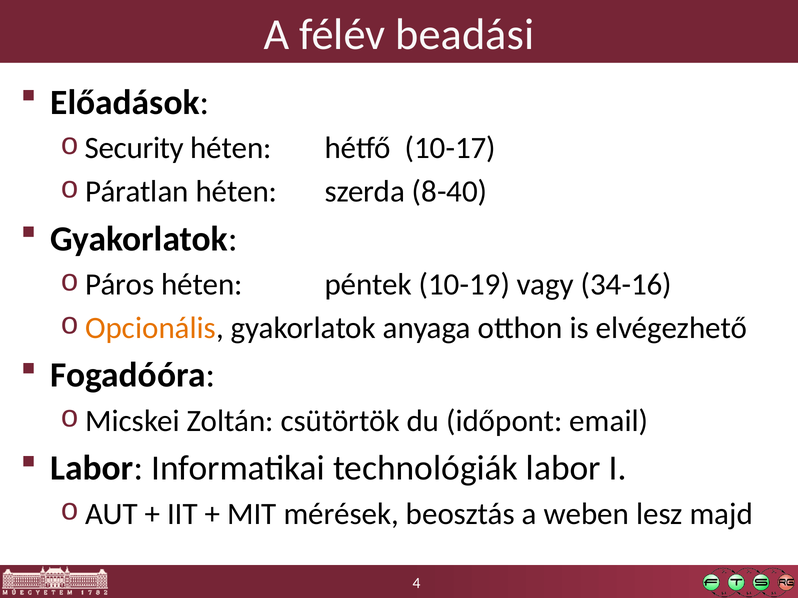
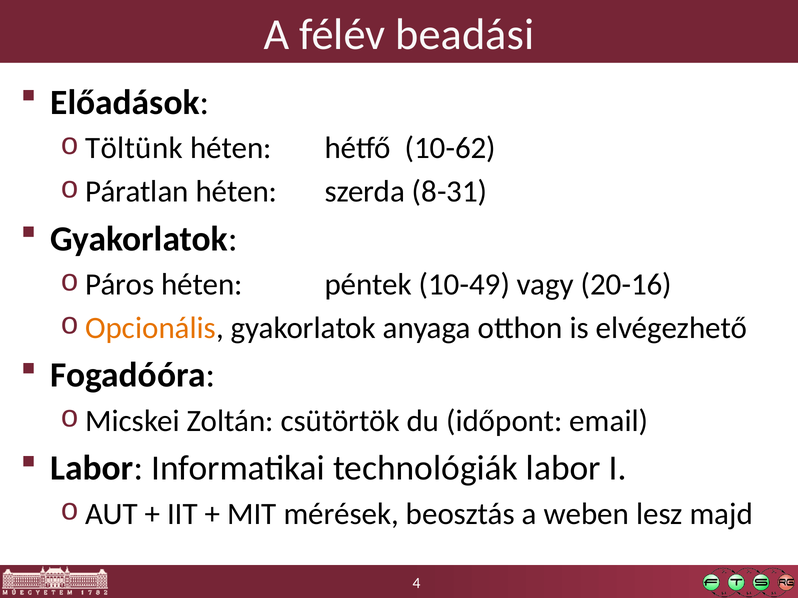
Security: Security -> Töltünk (134, 148)
10-17: 10-17 -> 10-62 (450, 148)
8-40: 8-40 -> 8-31 (450, 192)
10-19: 10-19 -> 10-49 (464, 285)
34-16: 34-16 -> 20-16 (626, 285)
